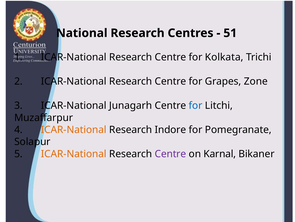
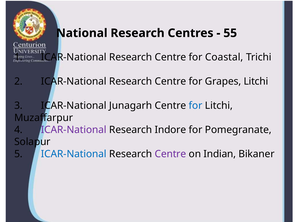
51: 51 -> 55 (230, 33)
Kolkata: Kolkata -> Coastal (224, 57)
Grapes Zone: Zone -> Litchi (256, 81)
ICAR-National colour: orange -> purple (74, 129)
ICAR-National colour: orange -> blue (74, 153)
Karnal: Karnal -> Indian (220, 153)
